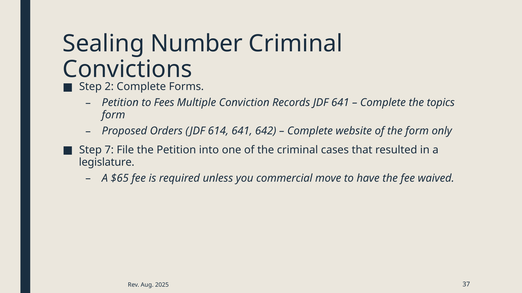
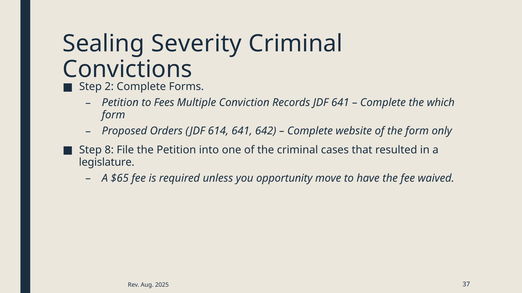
Number: Number -> Severity (196, 44)
topics: topics -> which (441, 103)
7: 7 -> 8 (109, 150)
commercial: commercial -> opportunity (284, 179)
